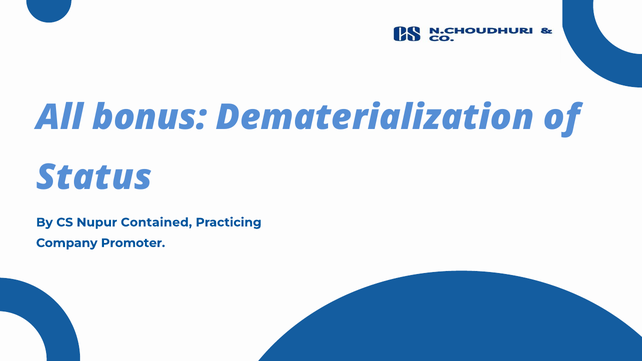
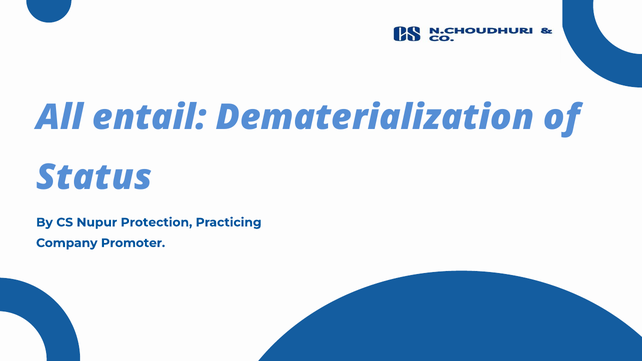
bonus: bonus -> entail (150, 118)
Contained: Contained -> Protection (156, 222)
